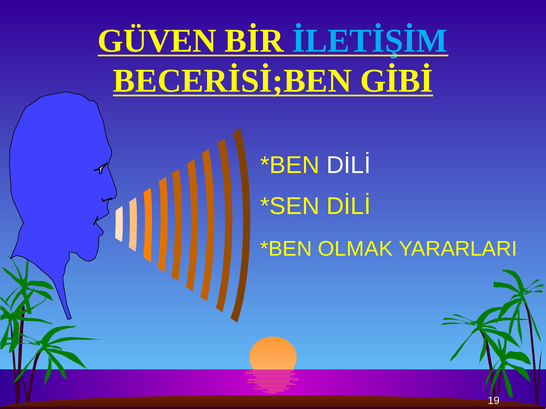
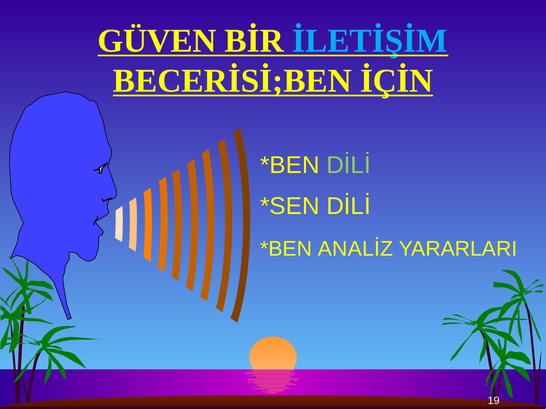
GİBİ: GİBİ -> İÇİN (397, 81)
DİLİ colour: white -> light green (349, 165)
OLMAK: OLMAK -> ANALİZ (356, 249)
